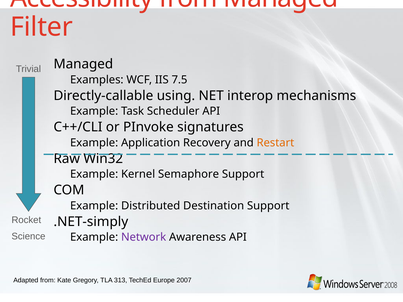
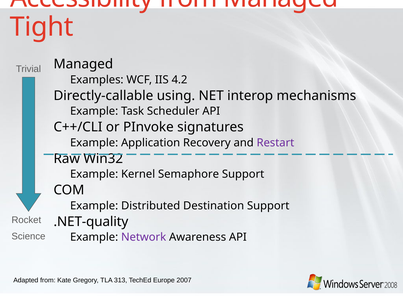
Filter: Filter -> Tight (42, 27)
7.5: 7.5 -> 4.2 (179, 80)
Restart colour: orange -> purple (275, 143)
.NET-simply: .NET-simply -> .NET-quality (91, 222)
